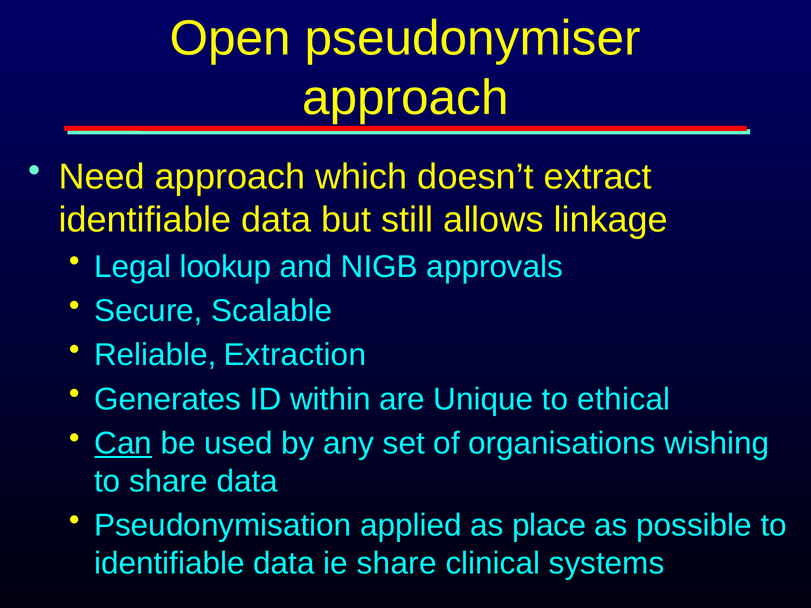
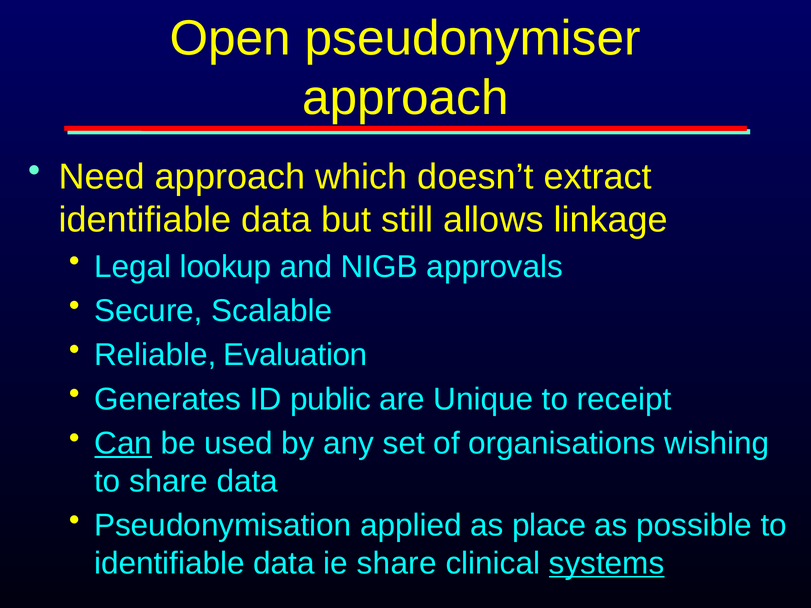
Extraction: Extraction -> Evaluation (295, 355)
within: within -> public (330, 399)
ethical: ethical -> receipt (624, 399)
systems underline: none -> present (607, 563)
